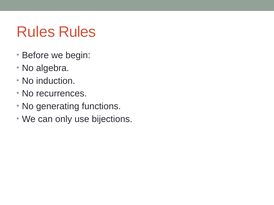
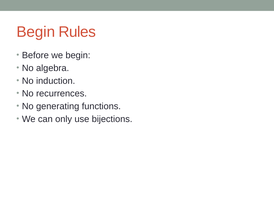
Rules: Rules -> Begin (36, 32)
